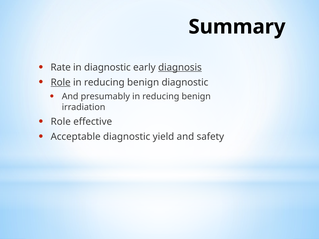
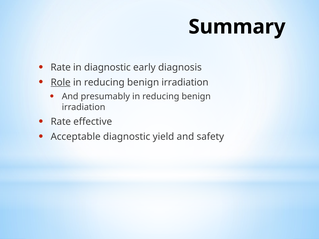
diagnosis underline: present -> none (180, 67)
diagnostic: diagnostic -> irradiation (185, 82)
Role: Role -> Rate (61, 122)
